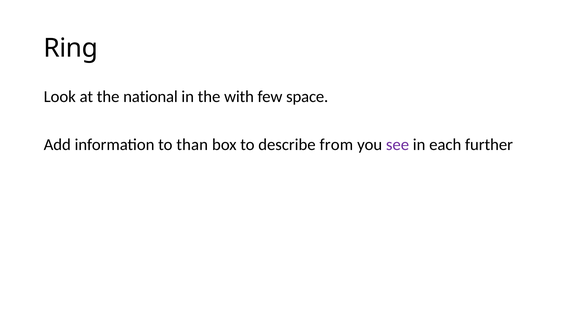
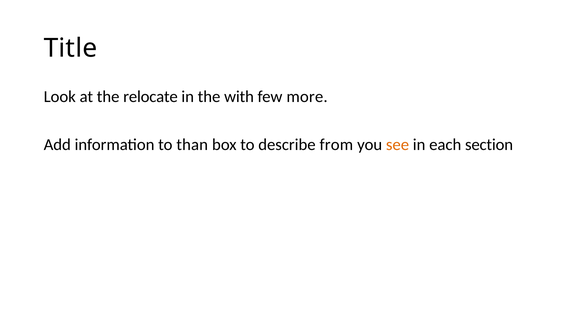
Ring: Ring -> Title (70, 48)
national: national -> relocate (150, 97)
space: space -> more (307, 97)
see colour: purple -> orange (397, 145)
further: further -> section (489, 145)
